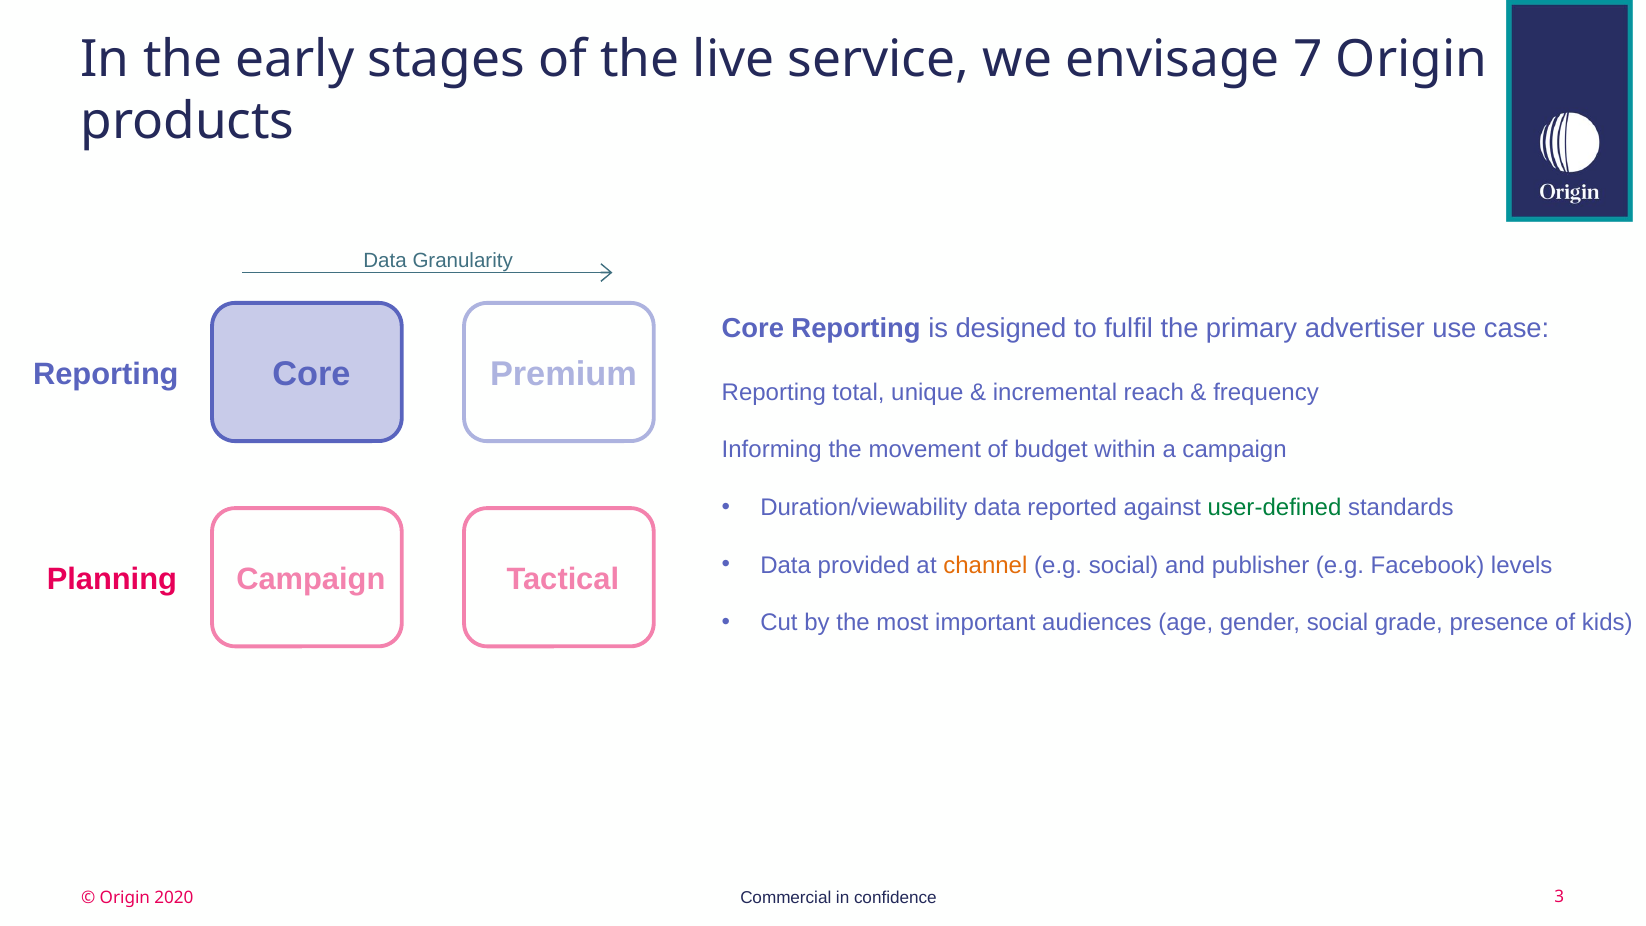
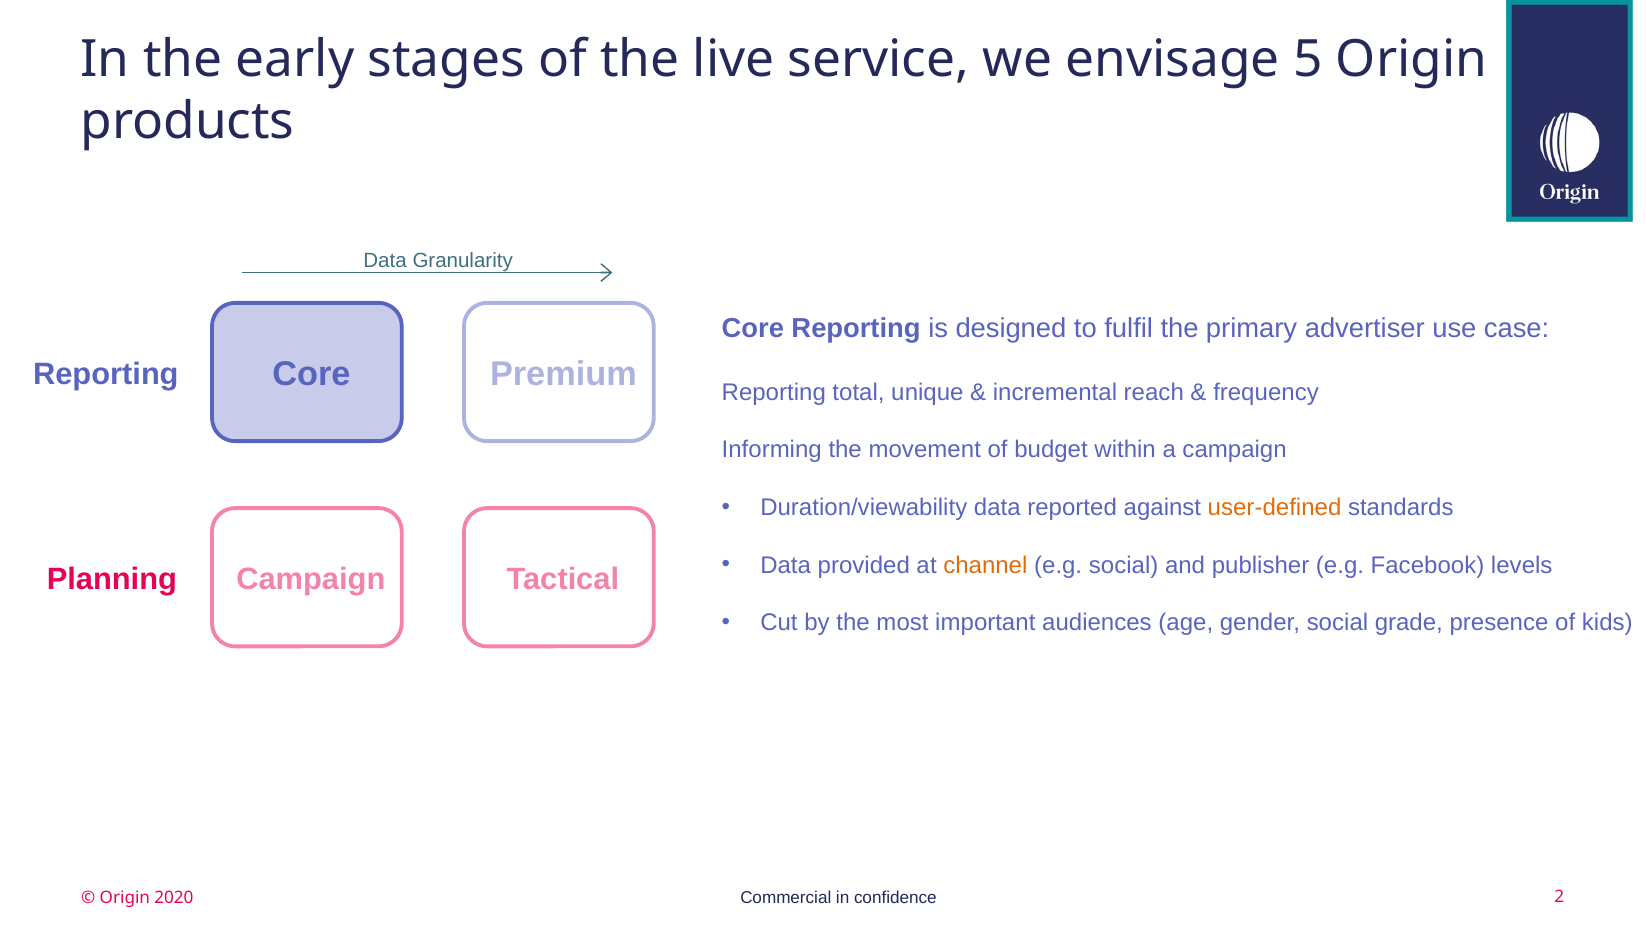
7: 7 -> 5 (1308, 60)
user-defined colour: green -> orange (1275, 507)
3: 3 -> 2 (1559, 896)
